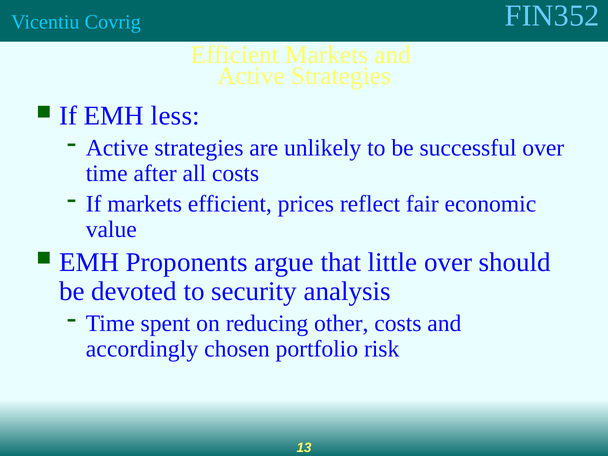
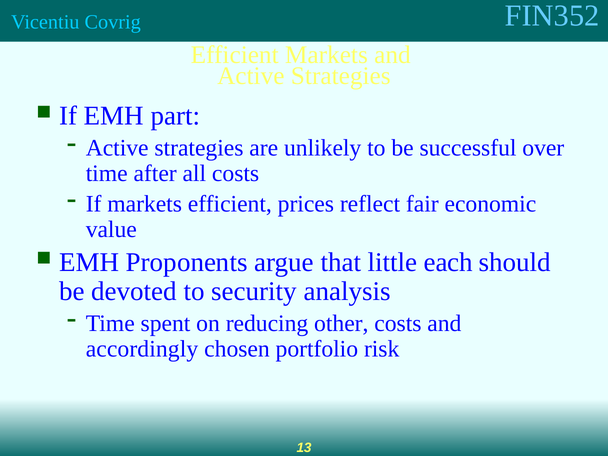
less: less -> part (175, 116)
little over: over -> each (448, 262)
